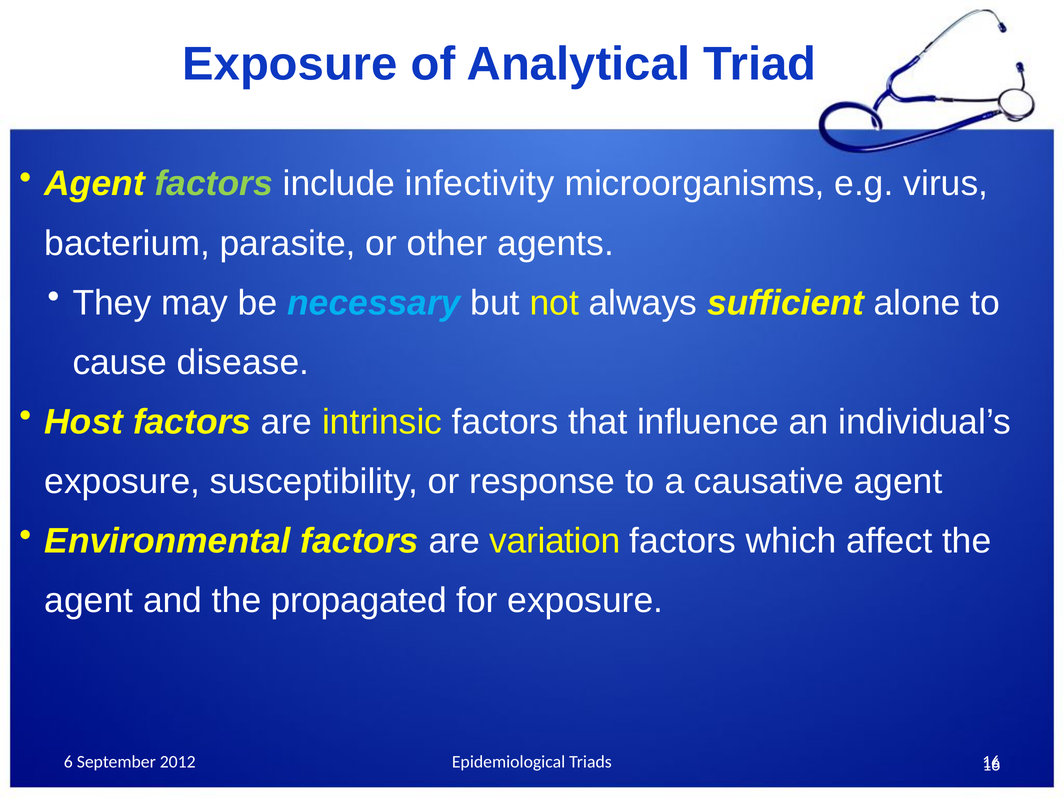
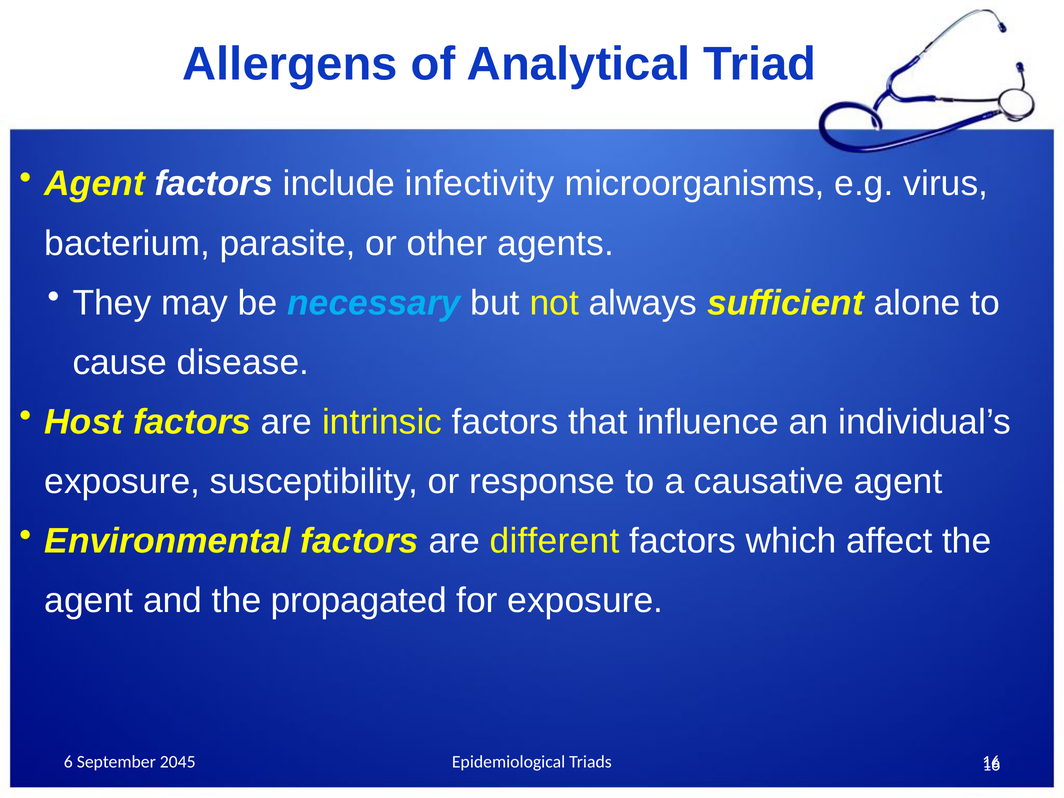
Exposure: Exposure -> Allergens (290, 64)
factors colour: light green -> white (214, 184)
variation: variation -> different (555, 541)
2012: 2012 -> 2045 (178, 762)
